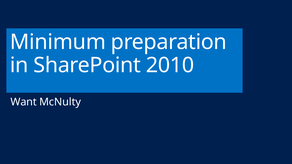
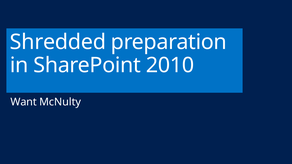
Minimum: Minimum -> Shredded (58, 42)
